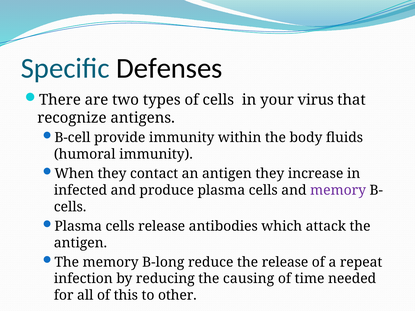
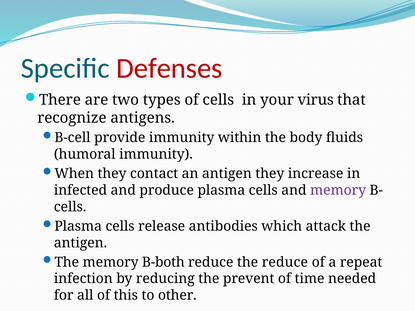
Defenses colour: black -> red (169, 69)
B-long: B-long -> B-both (163, 262)
the release: release -> reduce (285, 262)
causing: causing -> prevent (249, 279)
